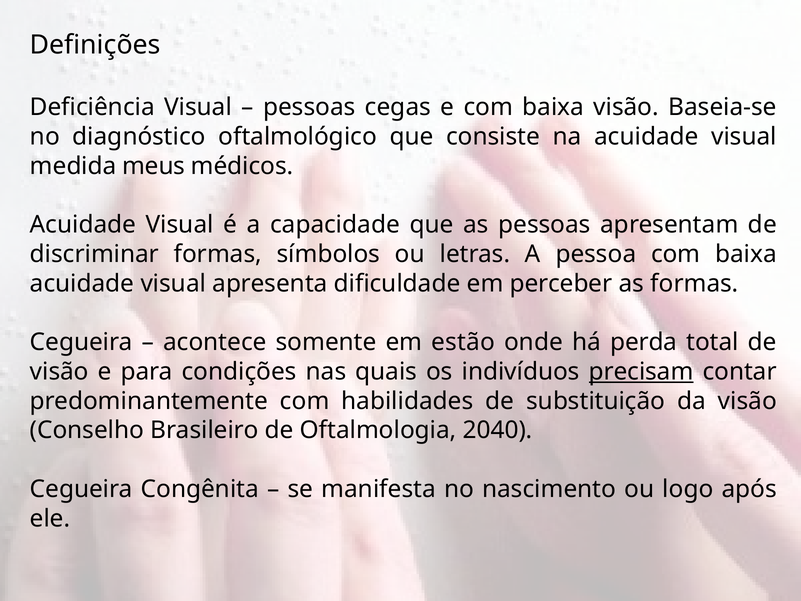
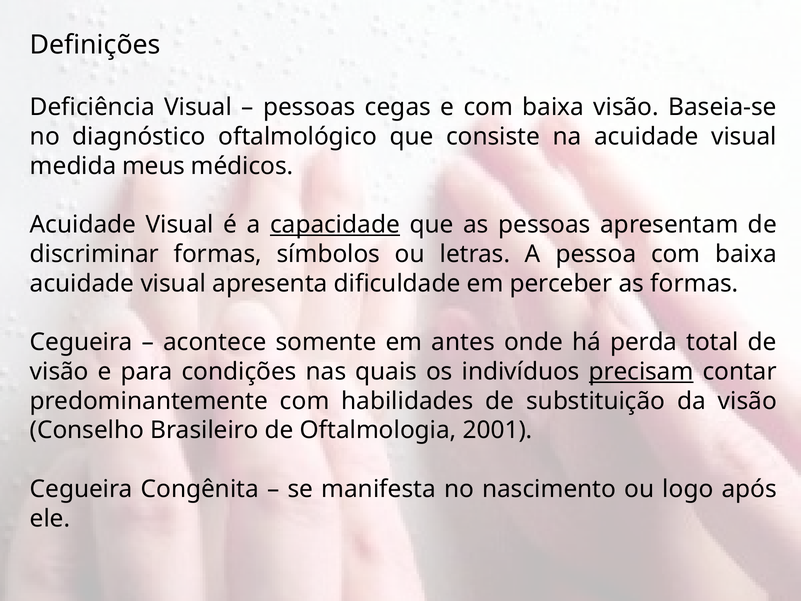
capacidade underline: none -> present (335, 225)
estão: estão -> antes (463, 342)
2040: 2040 -> 2001 (498, 430)
